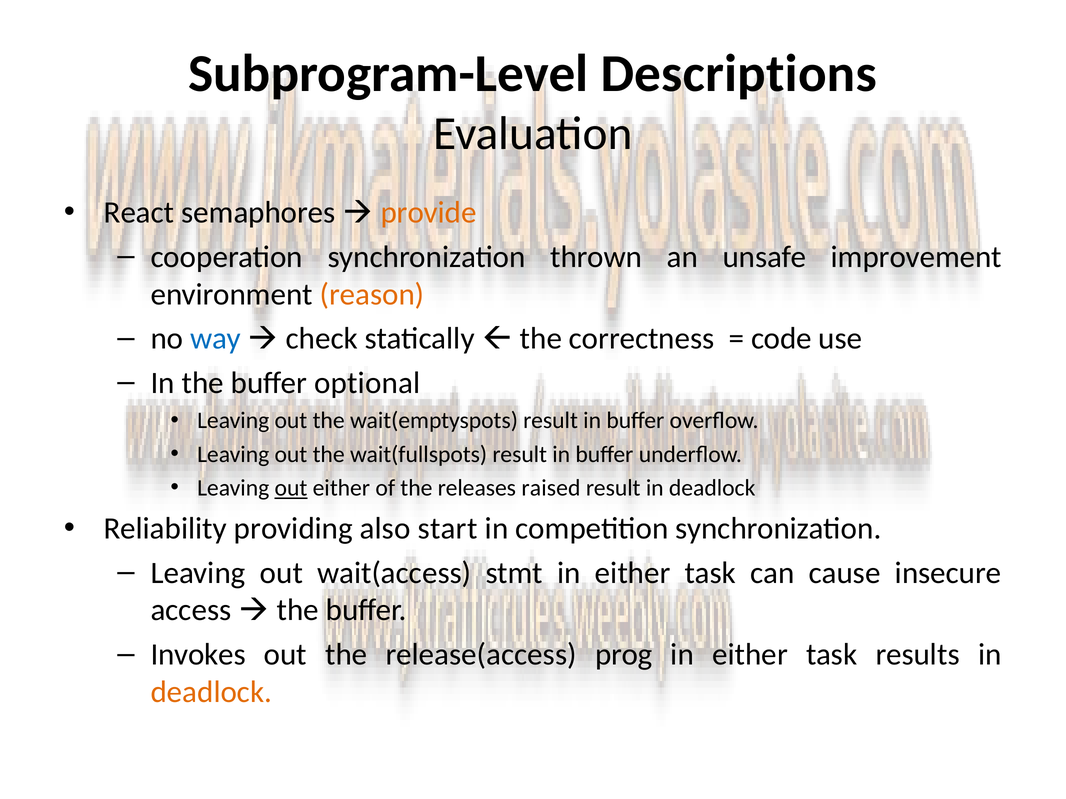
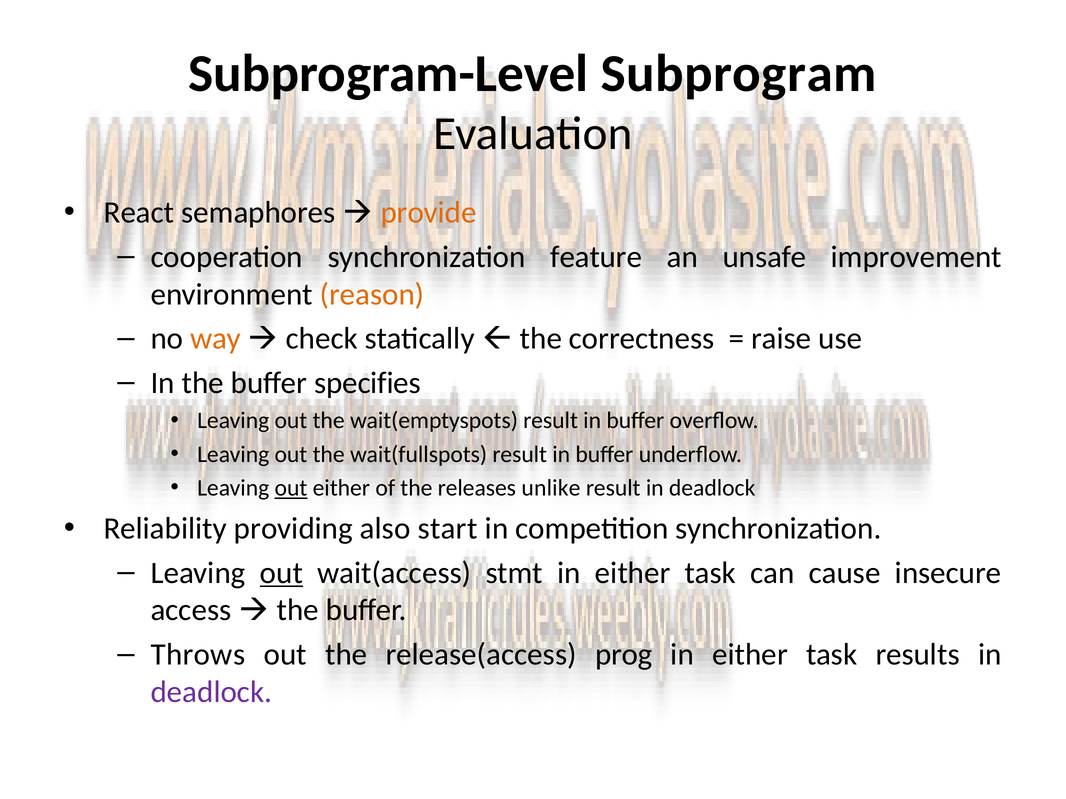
Descriptions: Descriptions -> Subprogram (739, 74)
thrown: thrown -> feature (596, 257)
way colour: blue -> orange (216, 339)
code: code -> raise (781, 339)
optional: optional -> specifies (368, 383)
raised: raised -> unlike (551, 488)
out underline: none -> present (281, 573)
Invokes: Invokes -> Throws (198, 655)
deadlock colour: orange -> purple (211, 692)
